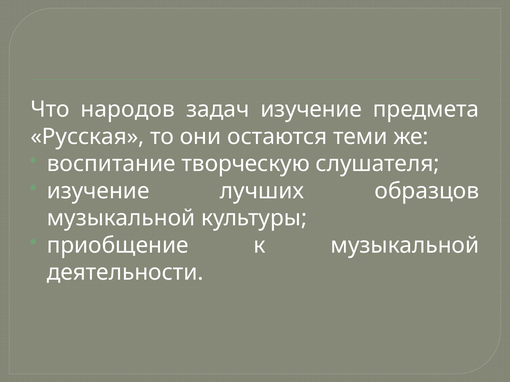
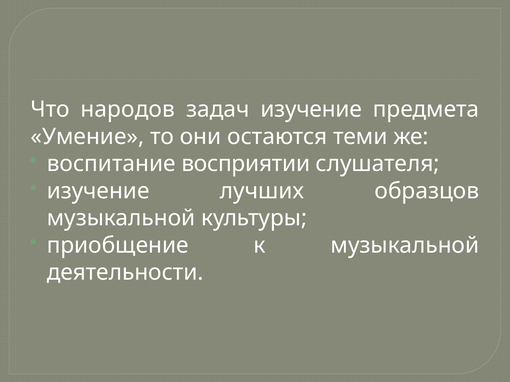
Русская: Русская -> Умение (87, 137)
творческую: творческую -> восприятии (246, 164)
